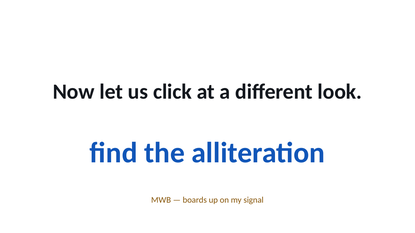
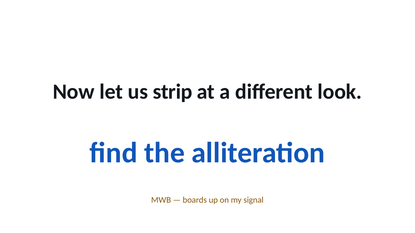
click: click -> strip (173, 92)
